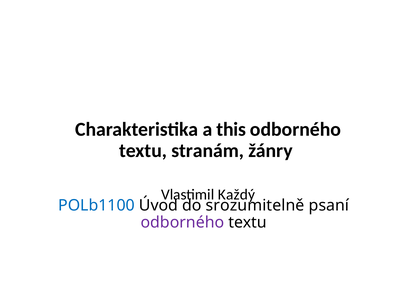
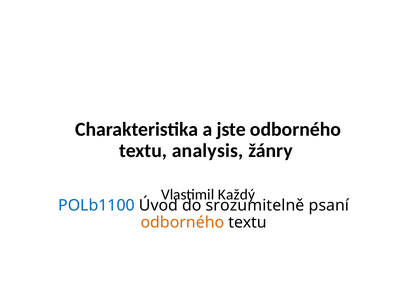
this: this -> jste (231, 130)
stranám: stranám -> analysis (208, 151)
odborného colour: purple -> orange (182, 223)
